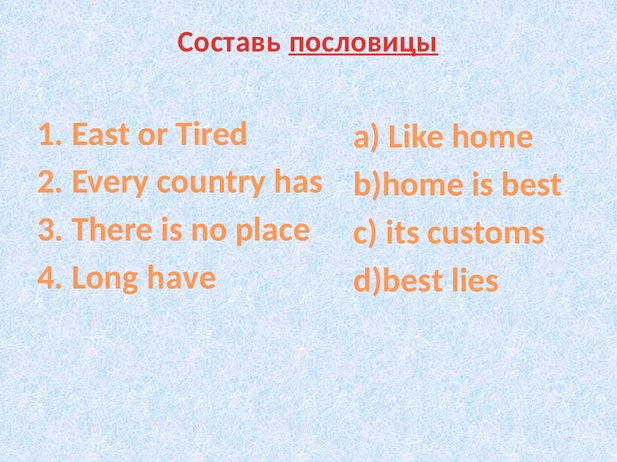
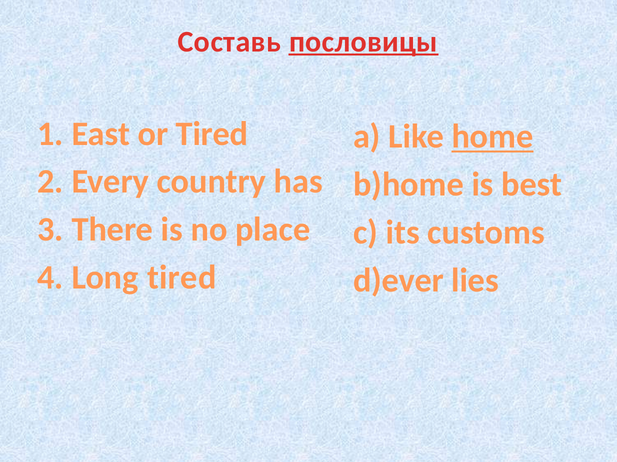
home underline: none -> present (493, 137)
have: have -> tired (182, 278)
d)best: d)best -> d)ever (398, 281)
